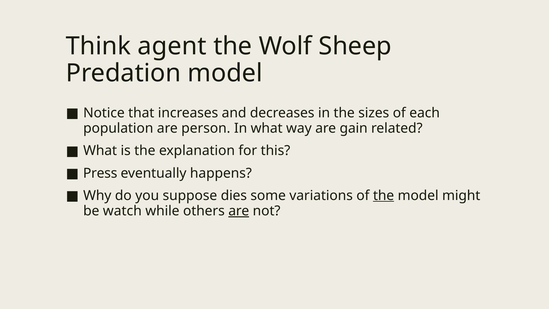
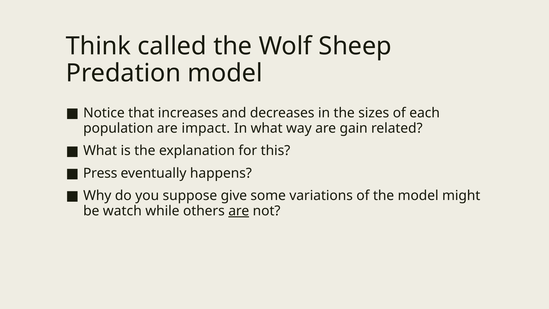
agent: agent -> called (172, 46)
person: person -> impact (206, 128)
dies: dies -> give (234, 195)
the underline: present -> none (384, 195)
